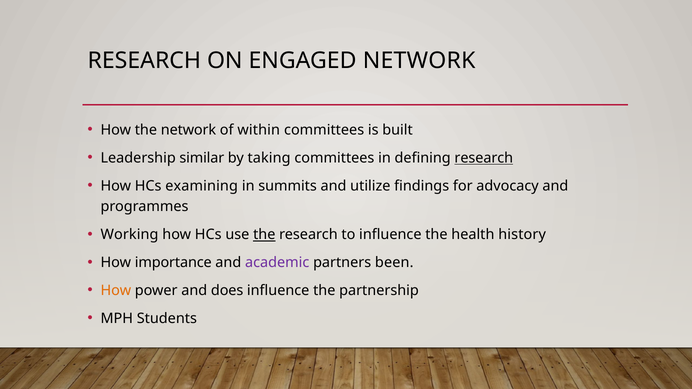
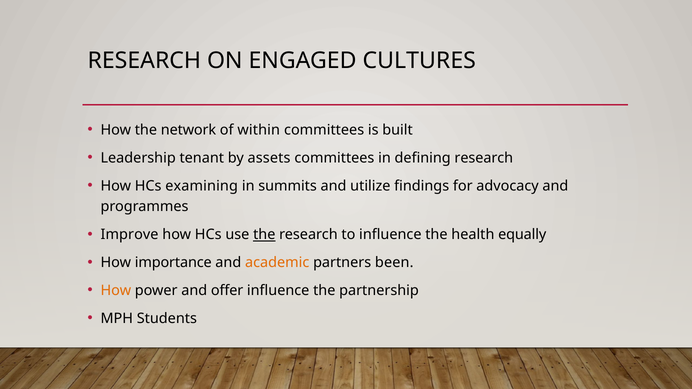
ENGAGED NETWORK: NETWORK -> CULTURES (419, 61)
similar: similar -> tenant (202, 158)
taking: taking -> assets (269, 158)
research underline: present -> none (484, 158)
Working: Working -> Improve (130, 235)
history: history -> equally (522, 235)
academic colour: purple -> orange (277, 263)
does: does -> offer (227, 291)
